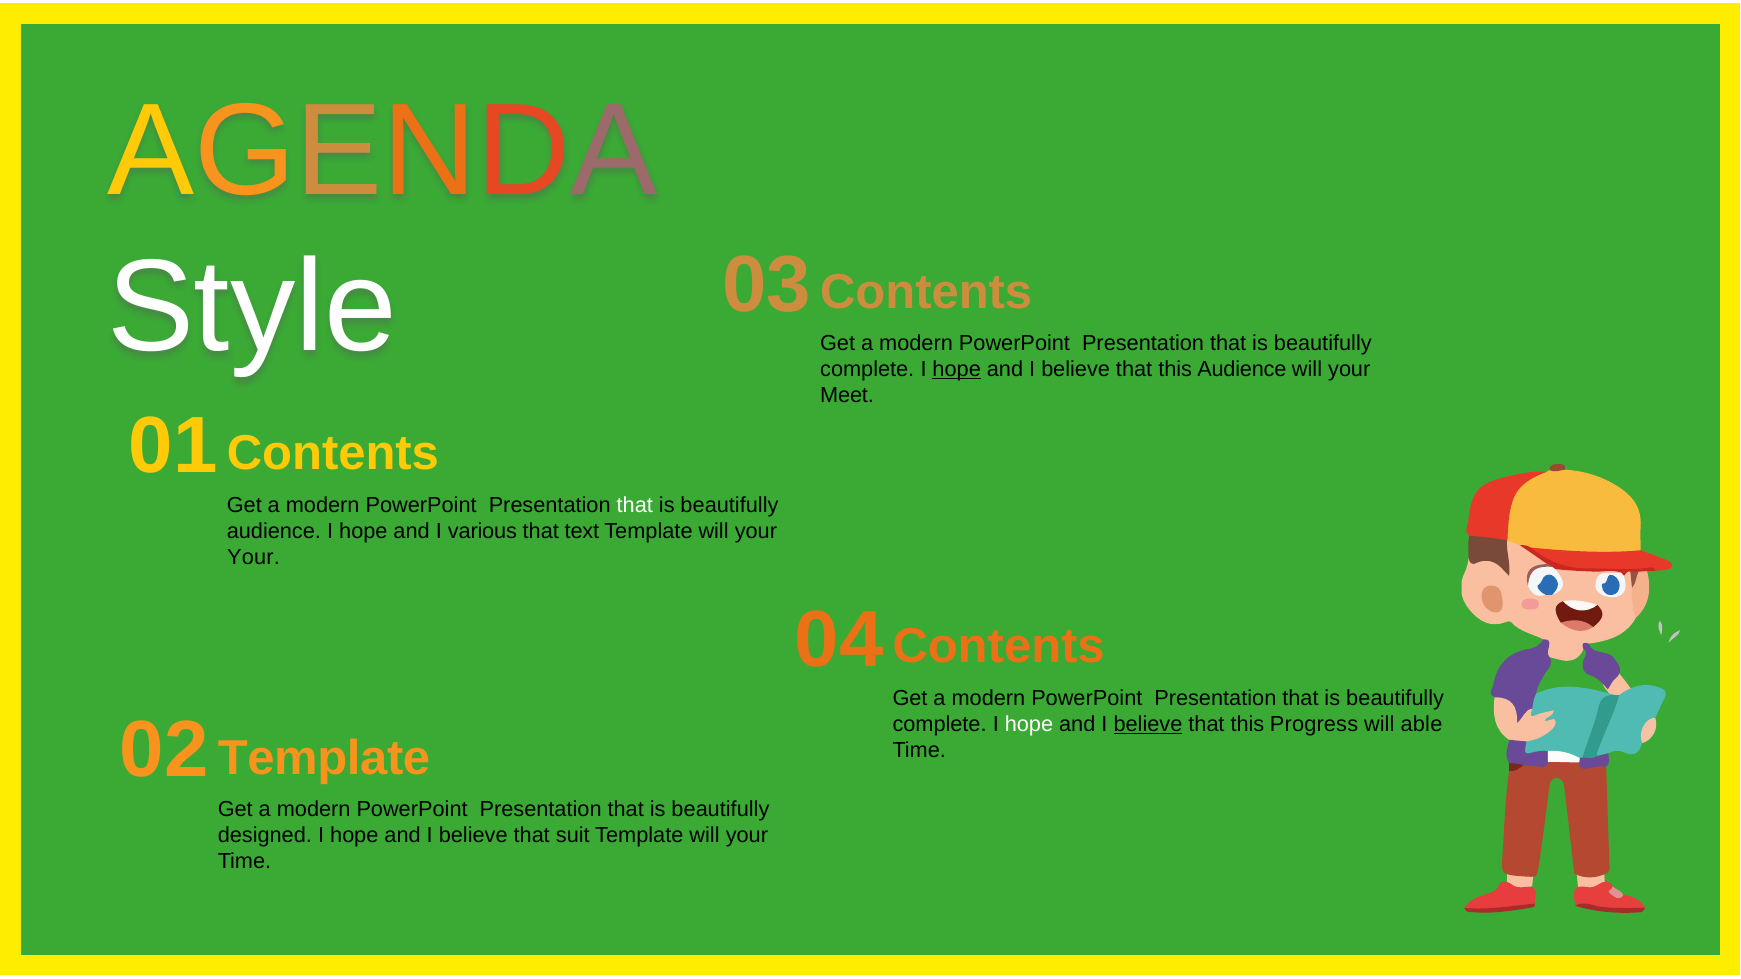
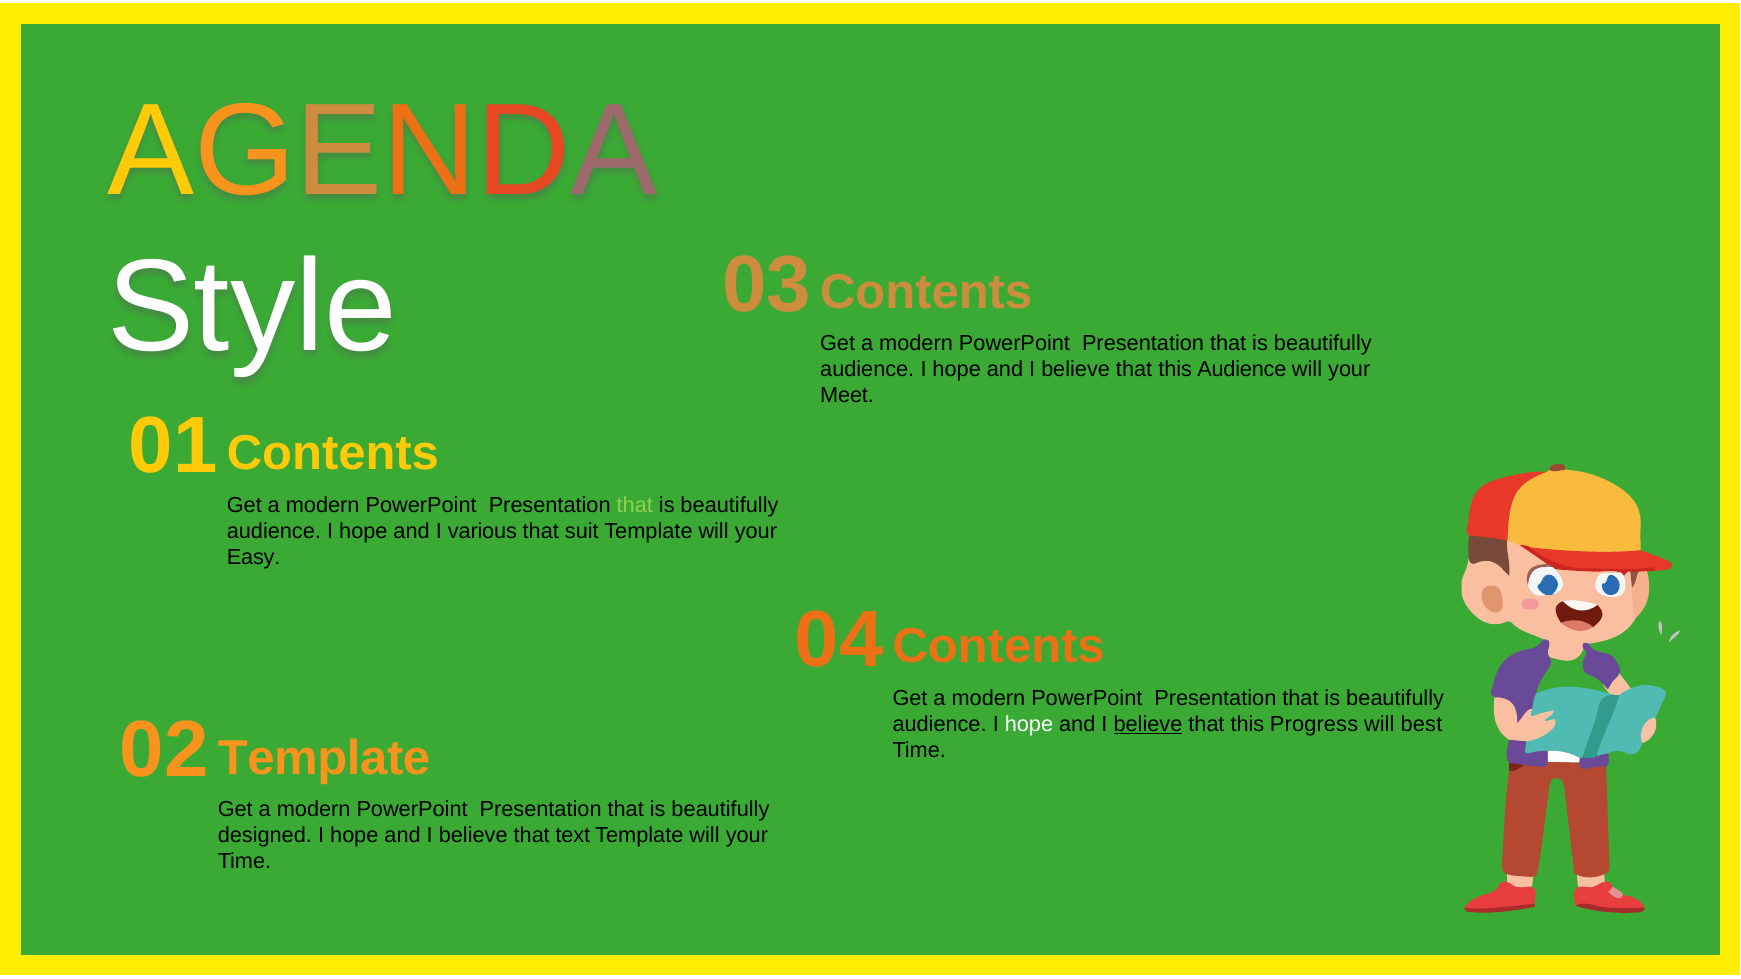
complete: complete -> audience (867, 370)
hope underline: present -> none (957, 370)
that colour: white -> light green (635, 505)
text: text -> suit (582, 531)
Your: Your -> Easy (254, 558)
complete: complete -> audience (940, 725)
able: able -> best (1421, 725)
suit: suit -> text (573, 836)
